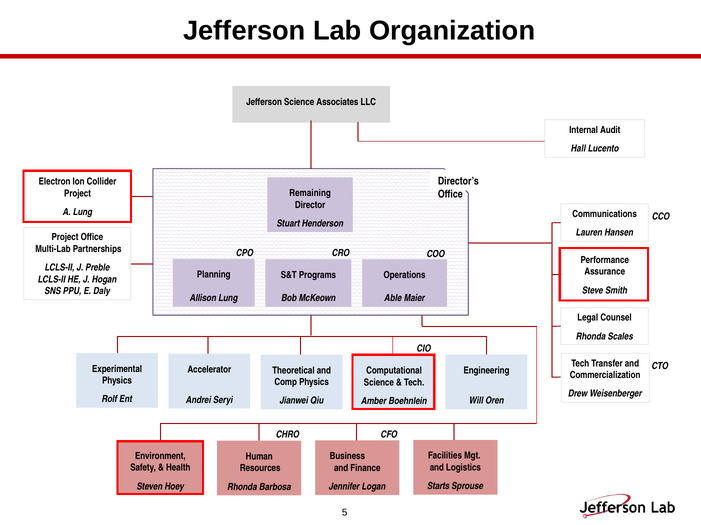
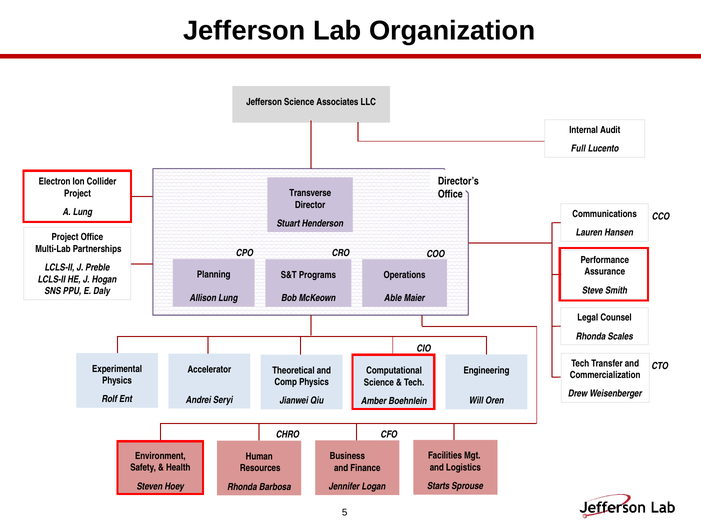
Hall: Hall -> Full (578, 149)
Remaining: Remaining -> Transverse (310, 193)
